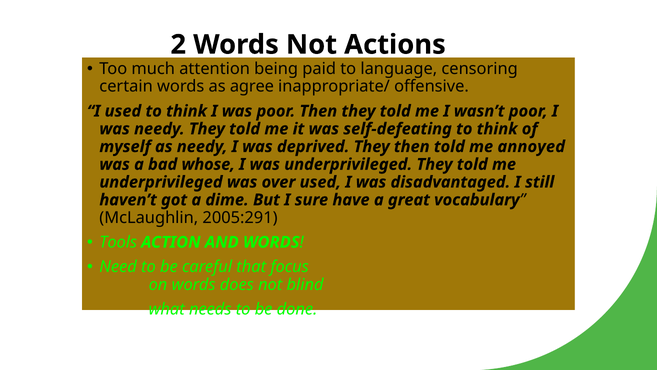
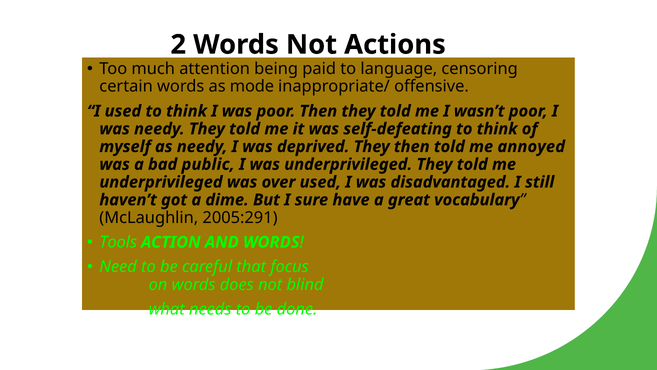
agree: agree -> mode (252, 86)
whose: whose -> public (208, 164)
